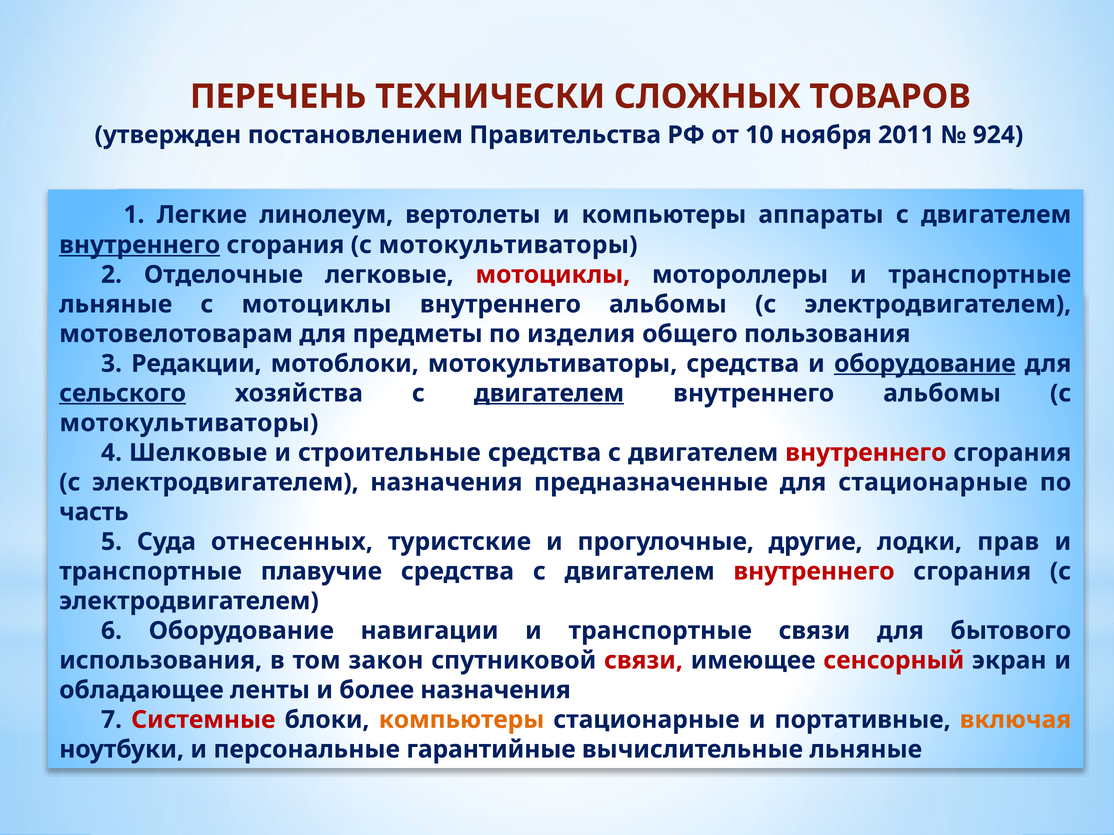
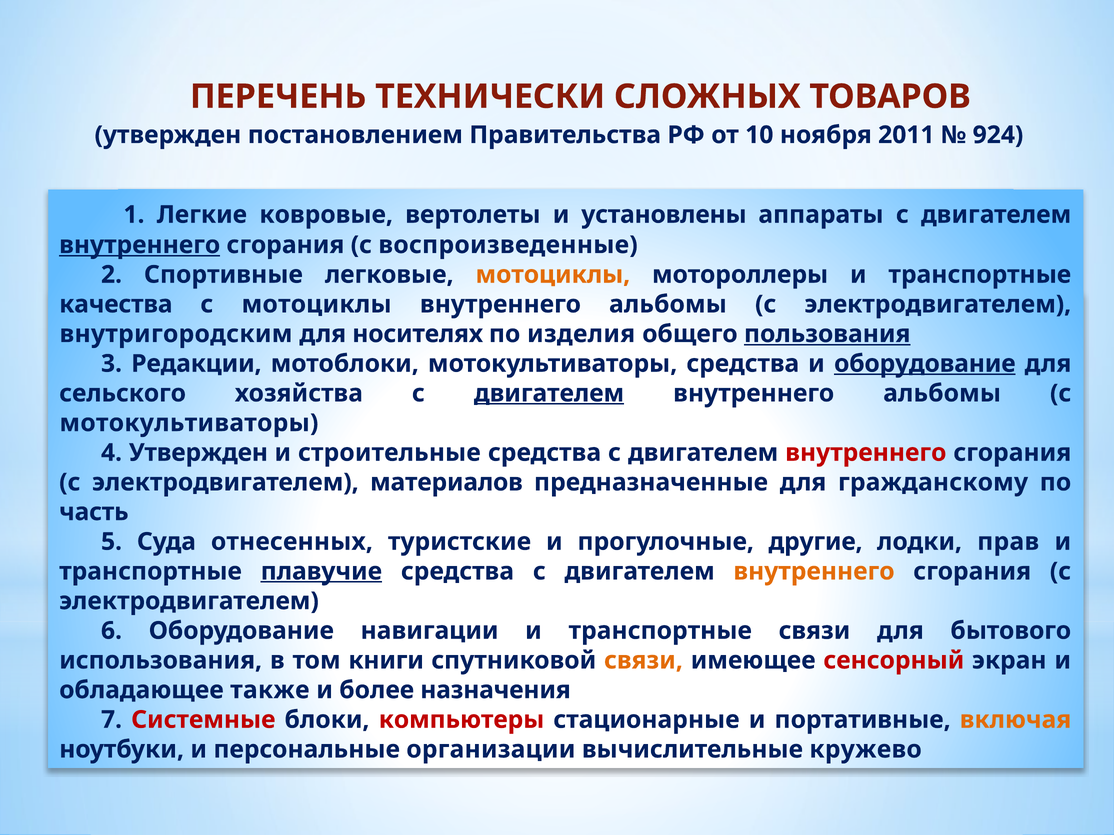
линолеум: линолеум -> ковровые (326, 215)
и компьютеры: компьютеры -> установлены (664, 215)
сгорания с мотокультиваторы: мотокультиваторы -> воспроизведенные (508, 245)
Отделочные: Отделочные -> Спортивные (223, 275)
мотоциклы colour: red -> orange (553, 275)
льняные: льняные -> качества (116, 304)
мотовелотоварам: мотовелотоварам -> внутригородским (176, 334)
предметы: предметы -> носителях (418, 334)
пользования underline: none -> present (827, 334)
сельского underline: present -> none (123, 394)
4 Шелковые: Шелковые -> Утвержден (198, 453)
электродвигателем назначения: назначения -> материалов (446, 483)
для стационарные: стационарные -> гражданскому (933, 483)
плавучие underline: none -> present (321, 572)
внутреннего colour: red -> orange (814, 572)
закон: закон -> книги (386, 661)
связи colour: red -> orange (643, 661)
ленты: ленты -> также (270, 690)
компьютеры colour: orange -> red (462, 720)
гарантийные: гарантийные -> организации (491, 750)
вычислительные льняные: льняные -> кружево (866, 750)
